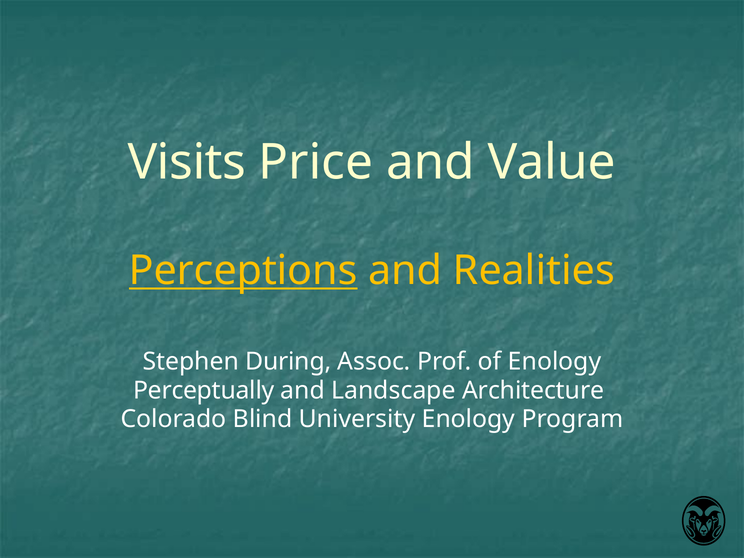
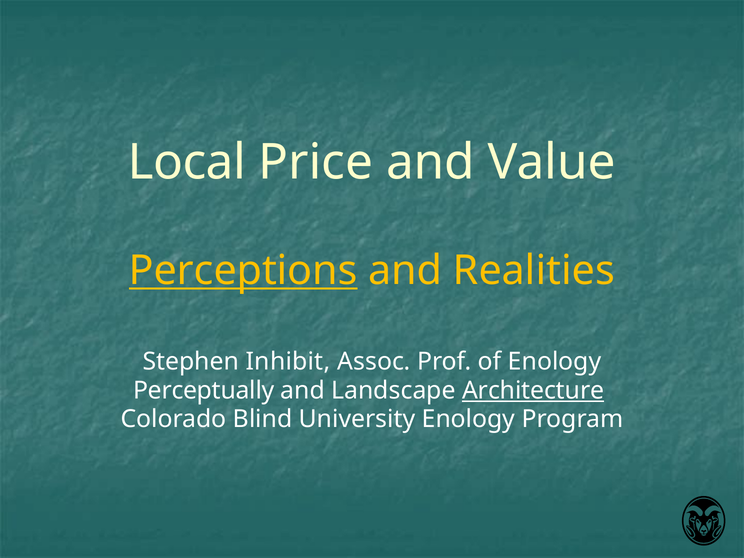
Visits: Visits -> Local (187, 162)
During: During -> Inhibit (288, 362)
Architecture underline: none -> present (533, 391)
